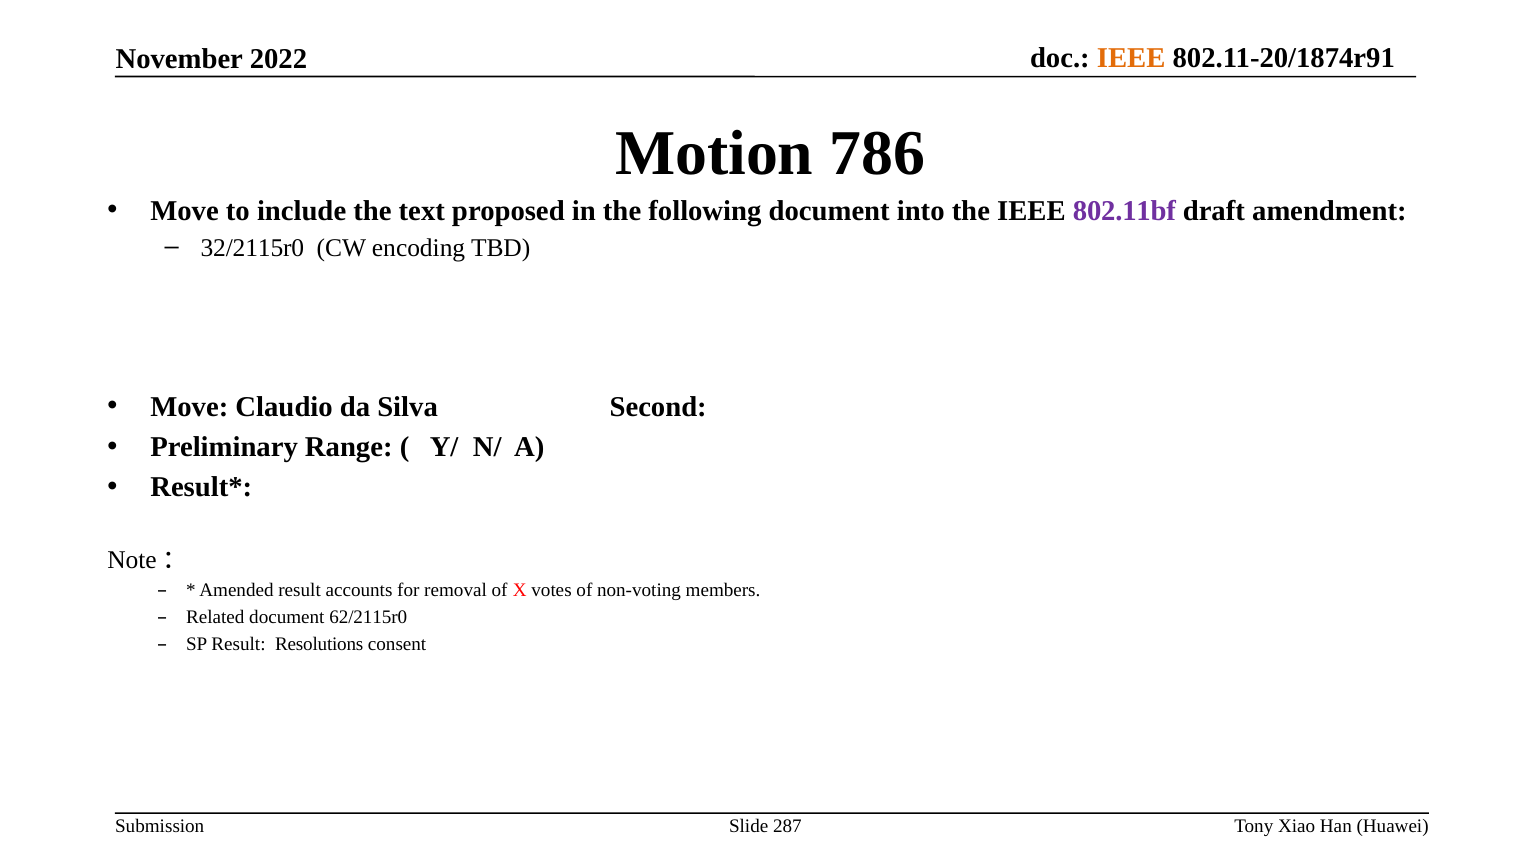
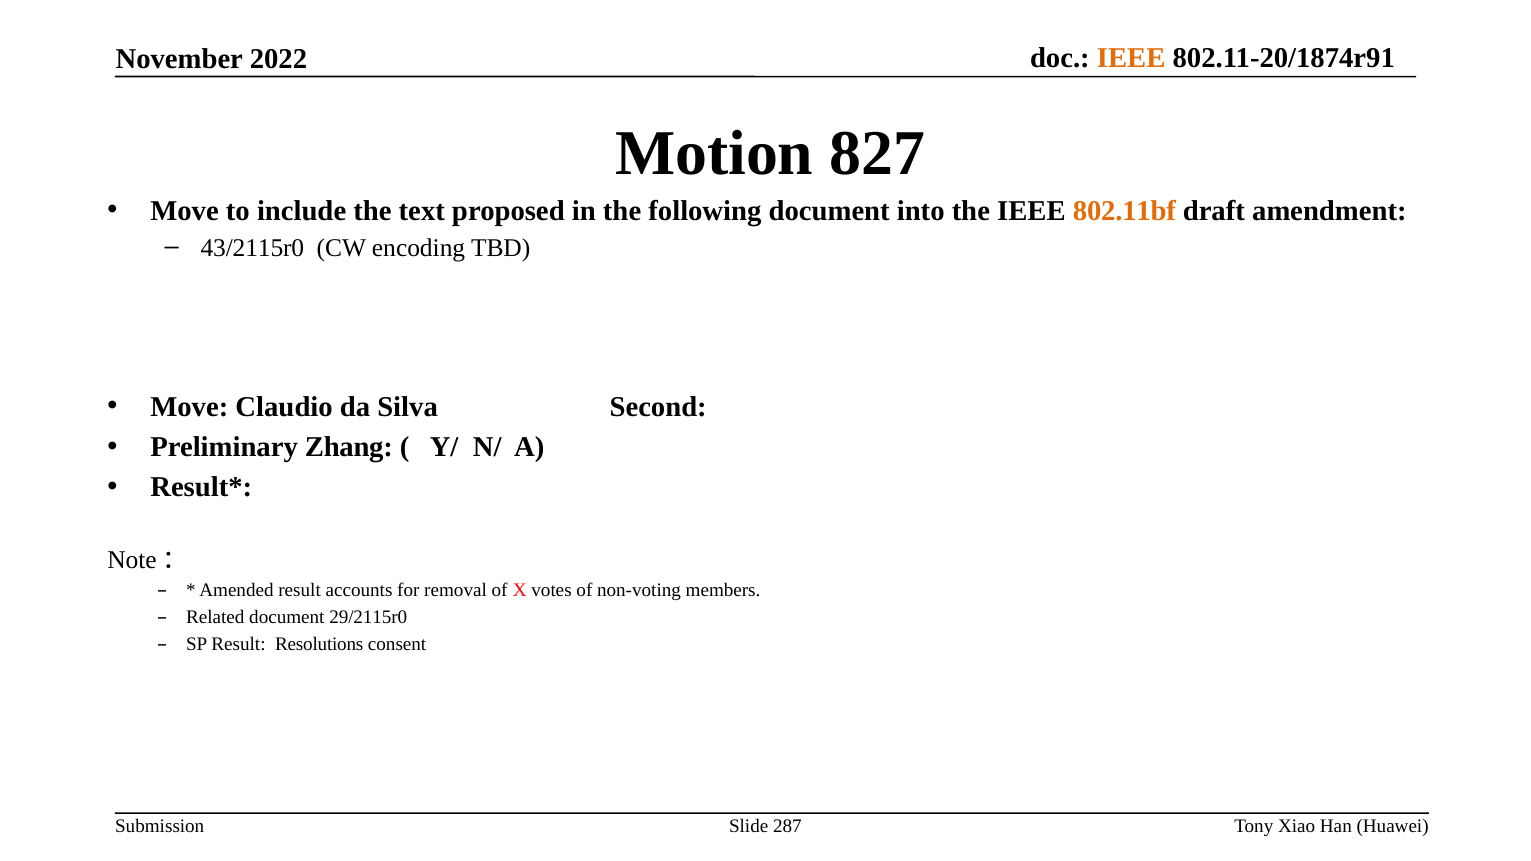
786: 786 -> 827 (877, 154)
802.11bf colour: purple -> orange (1124, 211)
32/2115r0: 32/2115r0 -> 43/2115r0 (252, 248)
Range: Range -> Zhang (349, 447)
62/2115r0: 62/2115r0 -> 29/2115r0 (368, 618)
